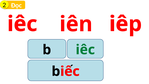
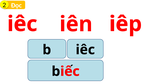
iêc colour: green -> black (85, 50)
